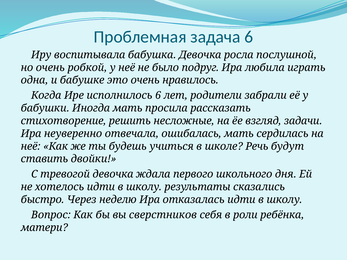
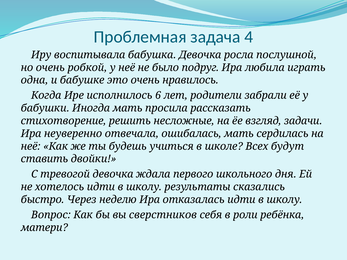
задача 6: 6 -> 4 (249, 37)
Речь: Речь -> Всех (257, 146)
